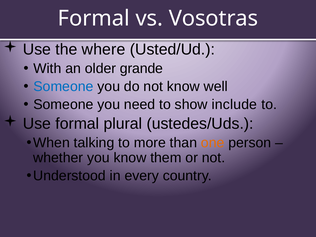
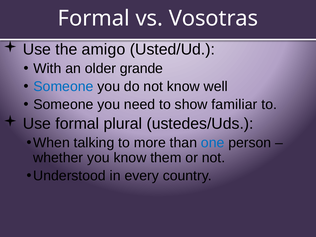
where: where -> amigo (104, 50)
include: include -> familiar (234, 104)
one colour: orange -> blue (213, 143)
